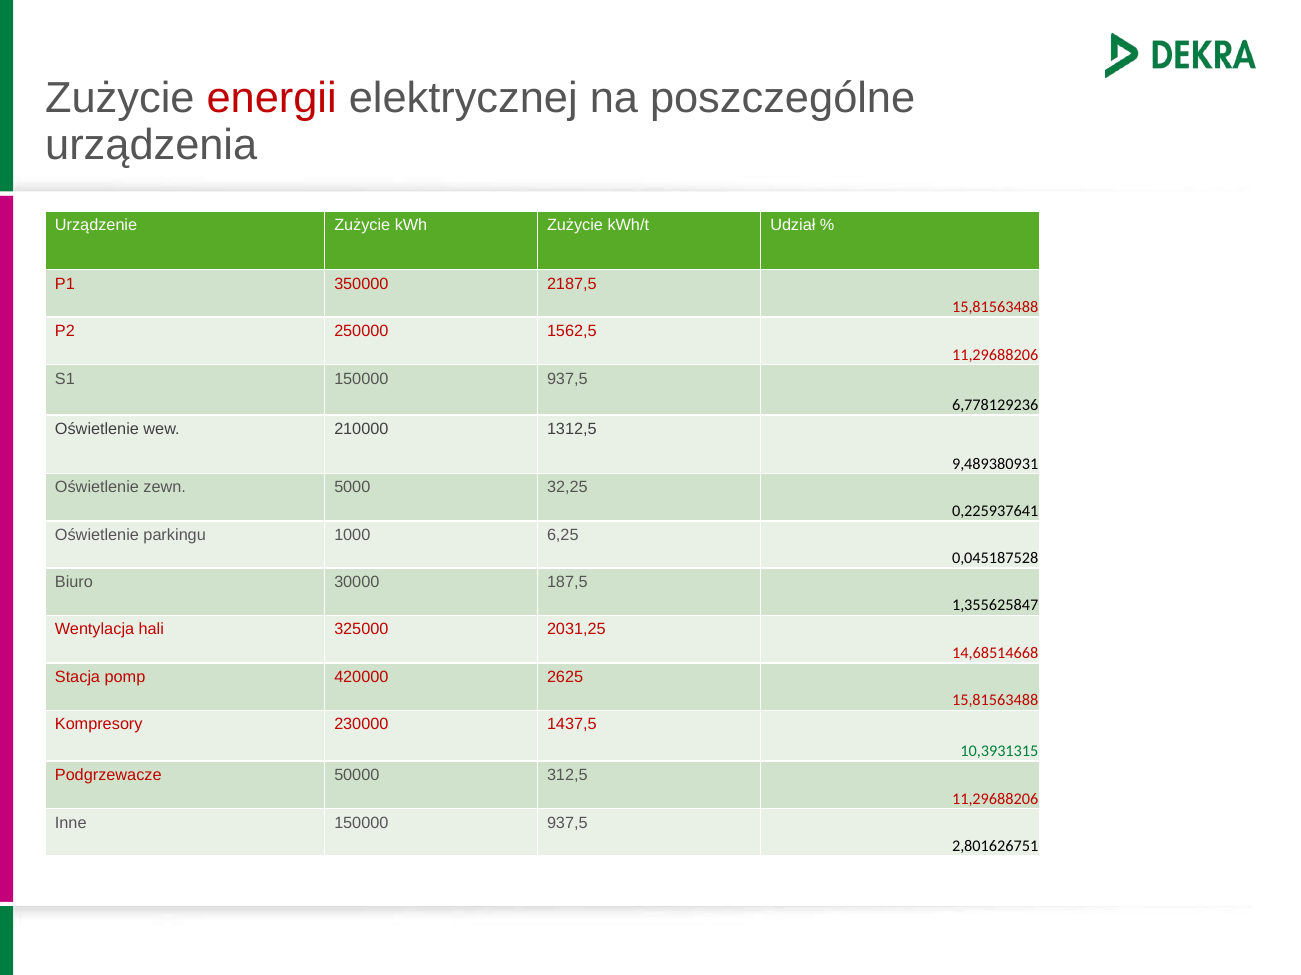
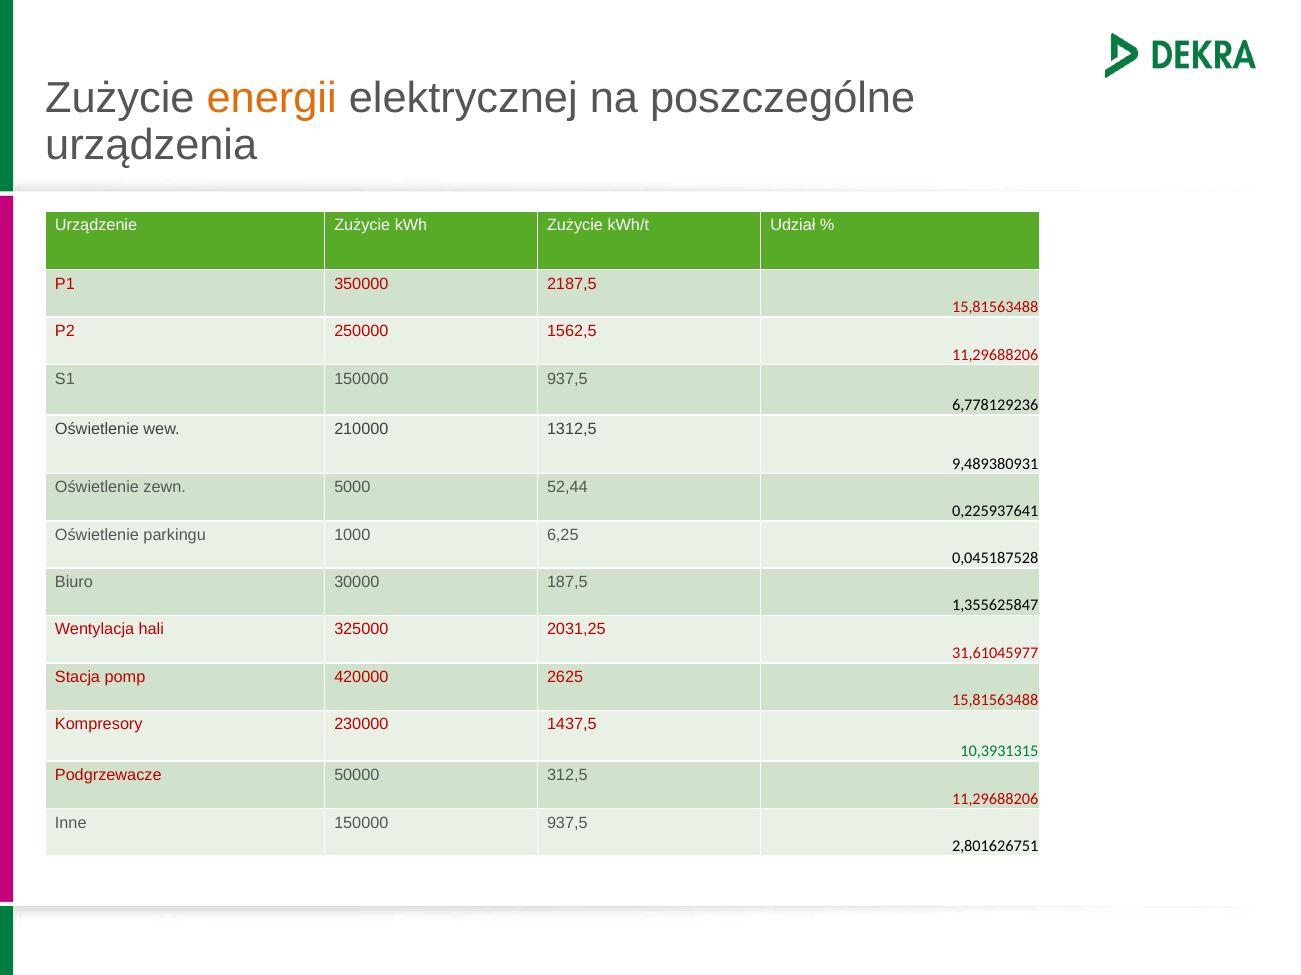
energii colour: red -> orange (272, 98)
32,25: 32,25 -> 52,44 (567, 488)
14,68514668: 14,68514668 -> 31,61045977 (995, 654)
